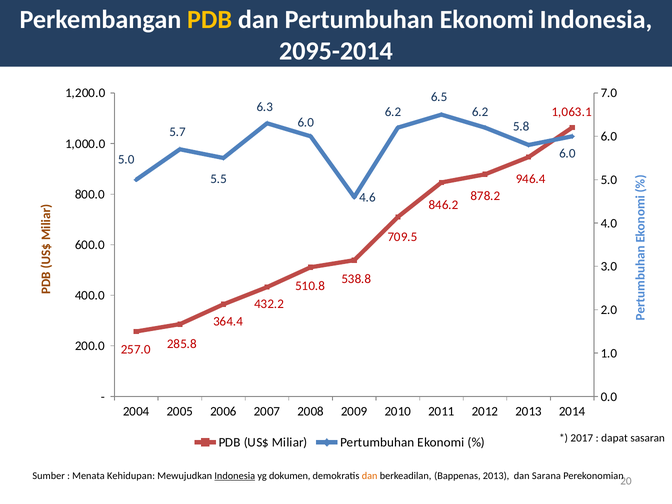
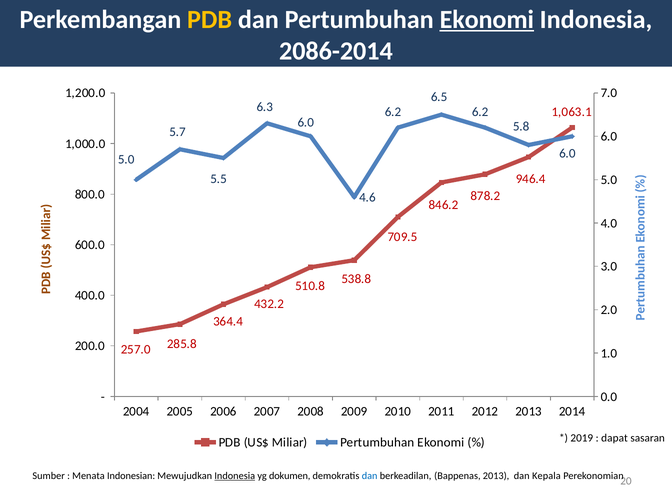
Ekonomi underline: none -> present (487, 19)
2095-2014: 2095-2014 -> 2086-2014 (336, 51)
2017: 2017 -> 2019 (582, 438)
Kehidupan: Kehidupan -> Indonesian (131, 476)
dan colour: orange -> blue (370, 476)
Sarana: Sarana -> Kepala (546, 476)
